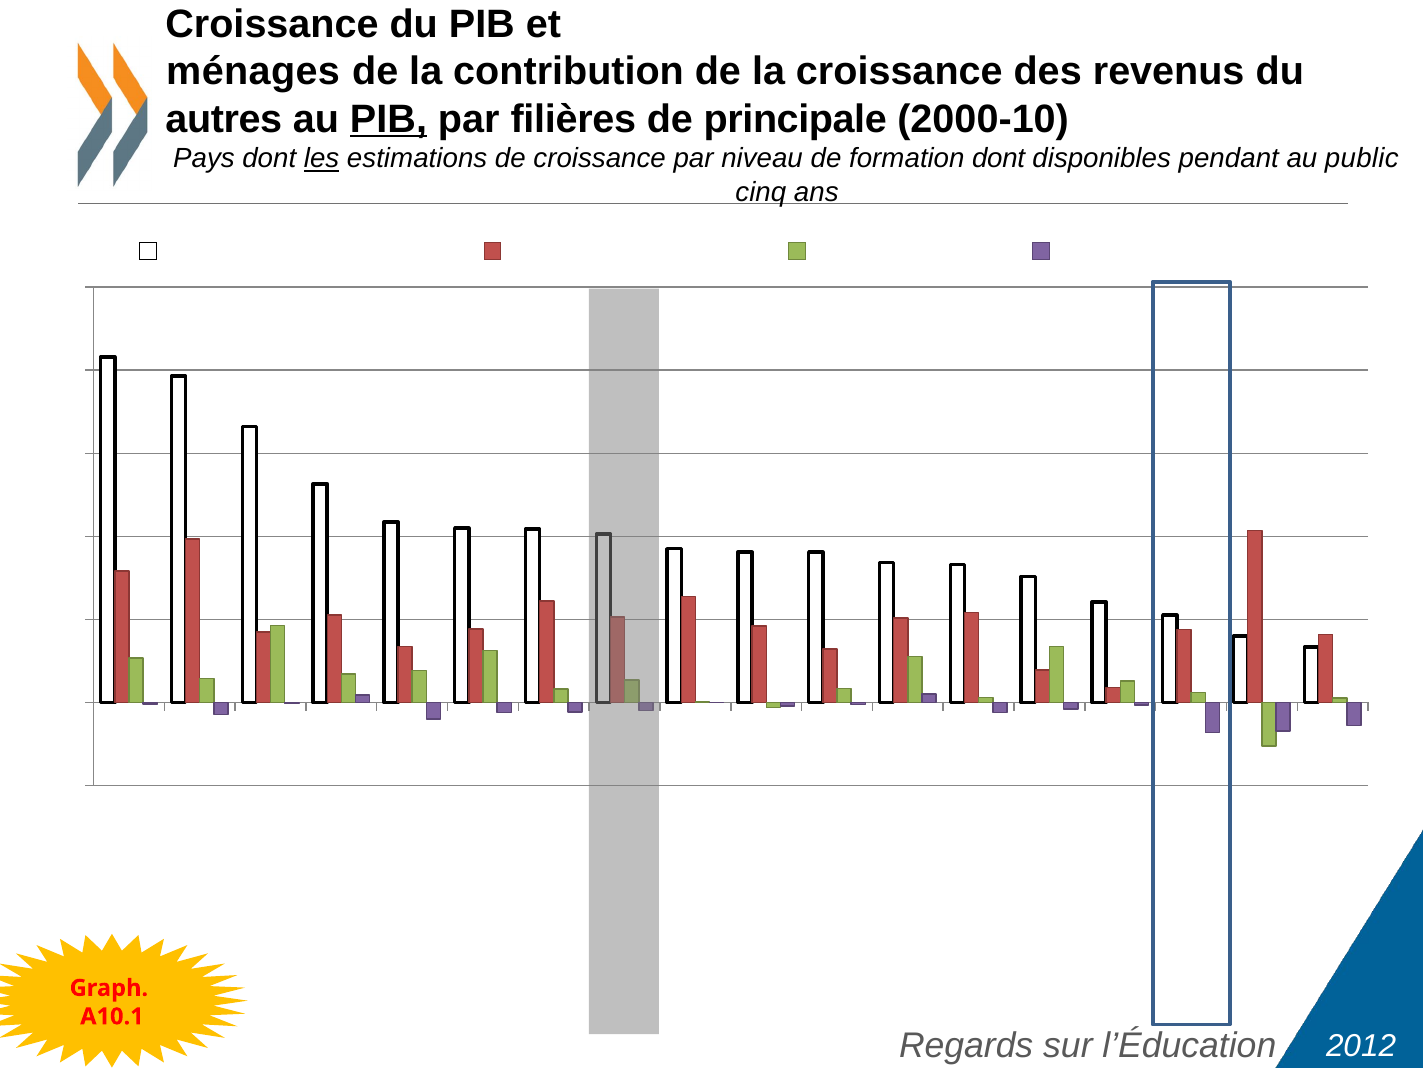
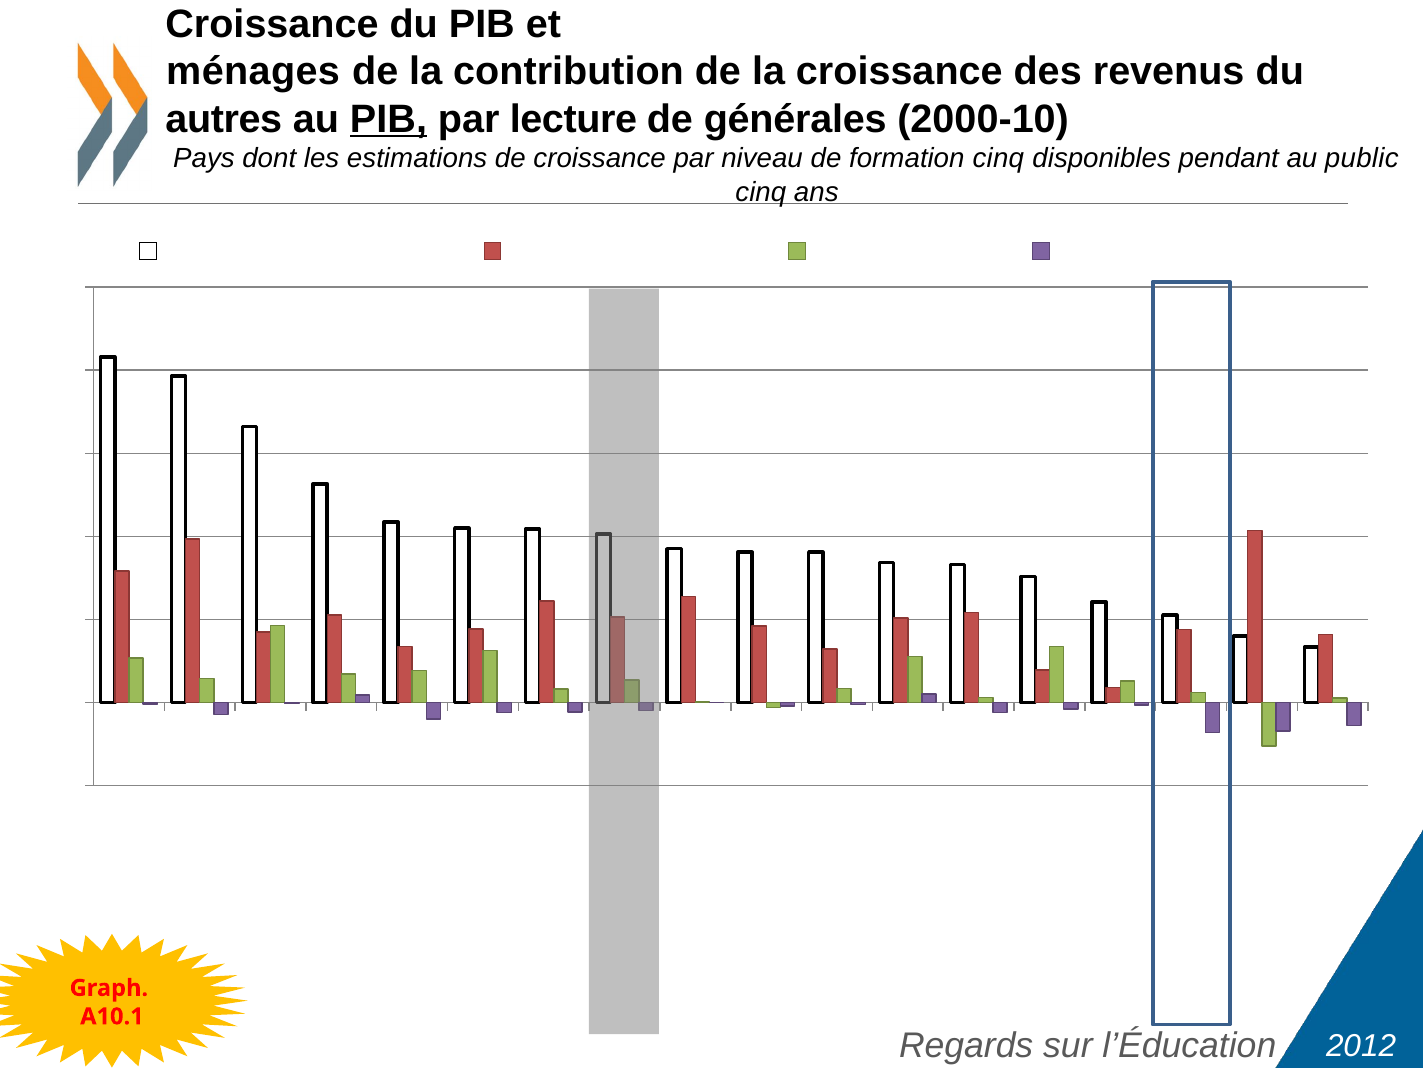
filières: filières -> lecture (573, 119)
principale: principale -> générales (795, 119)
les underline: present -> none (322, 159)
formation dont: dont -> cinq (998, 159)
